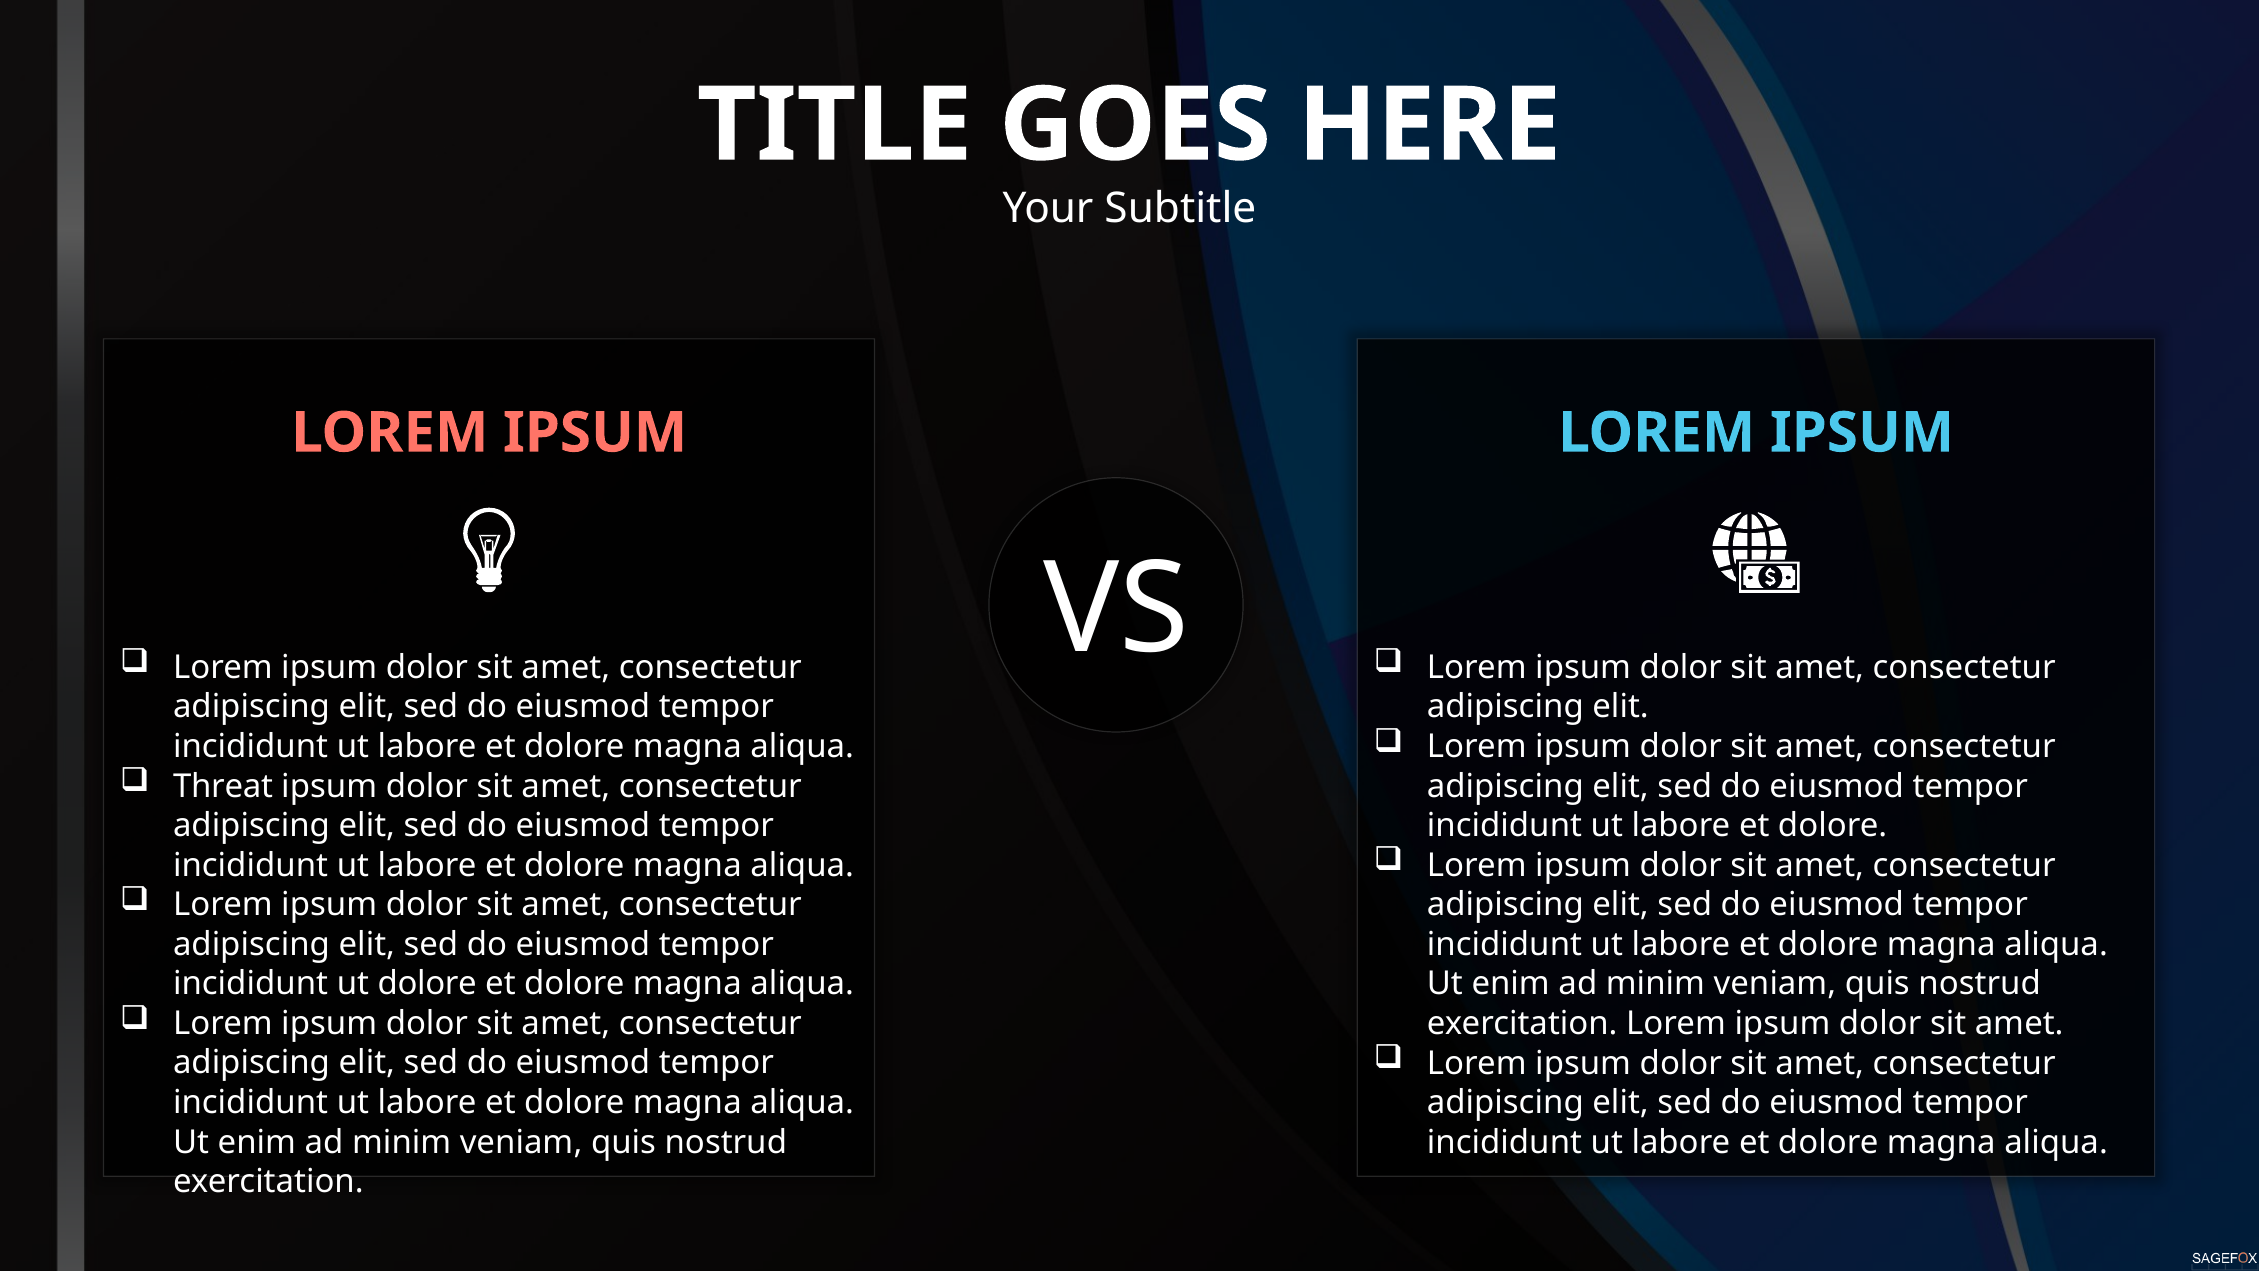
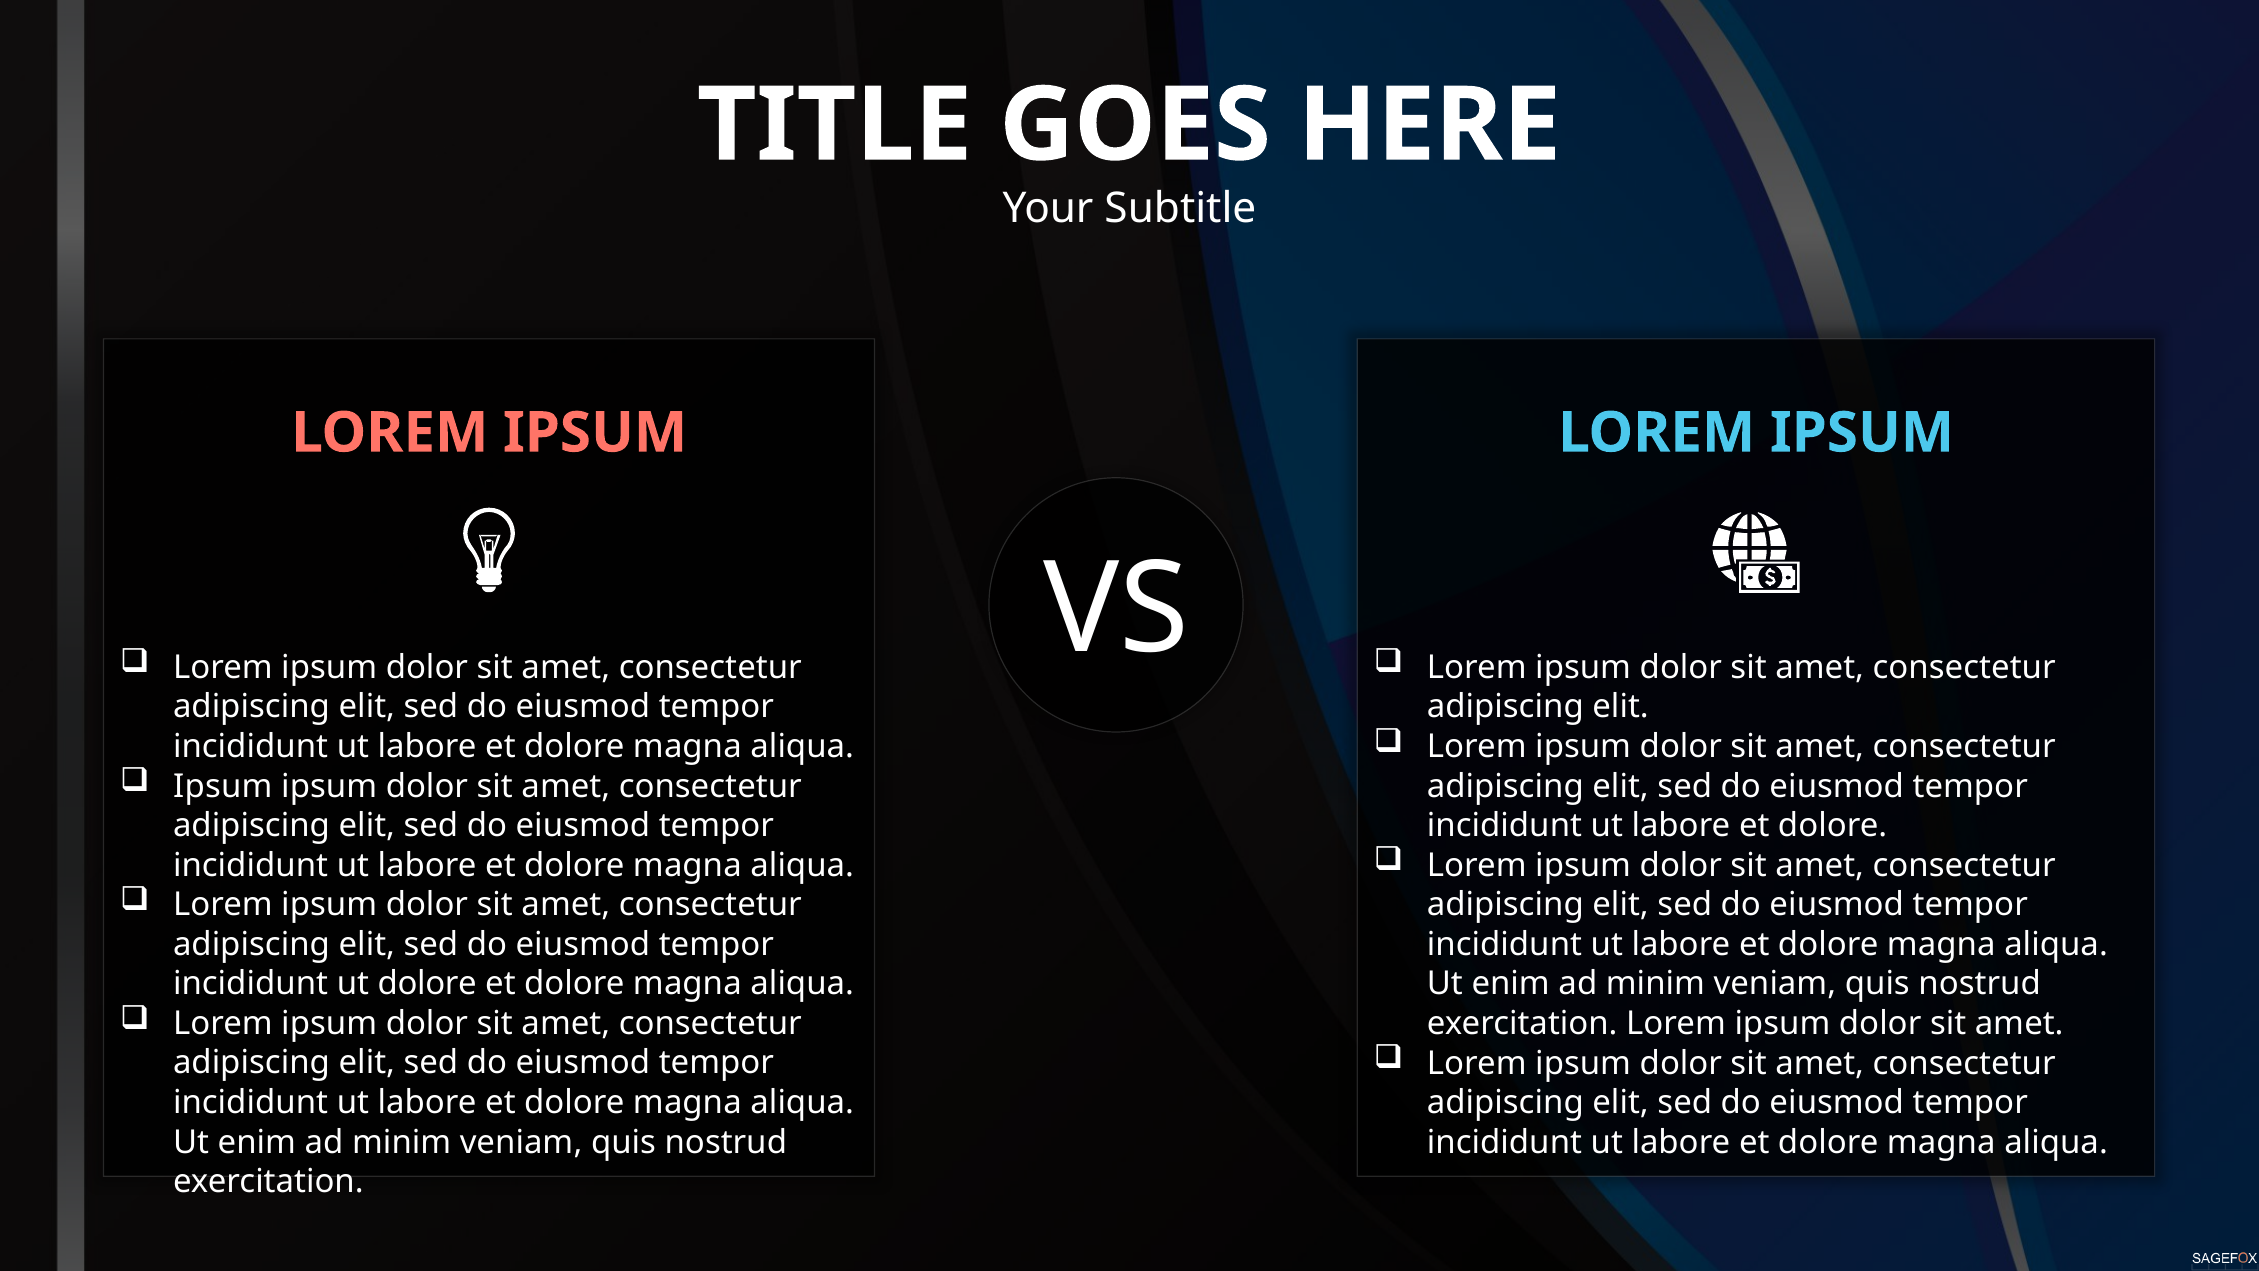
Threat: Threat -> Ipsum (223, 786)
